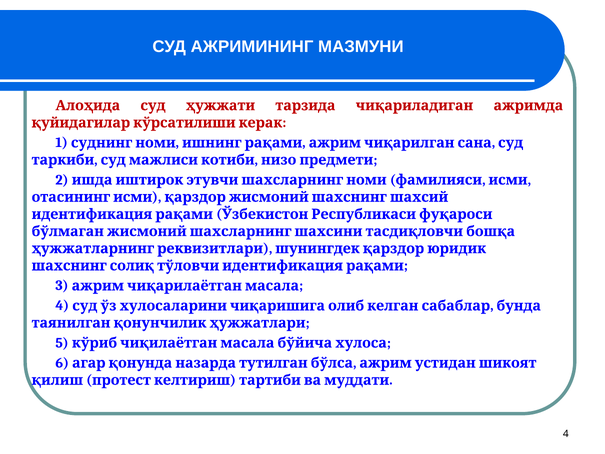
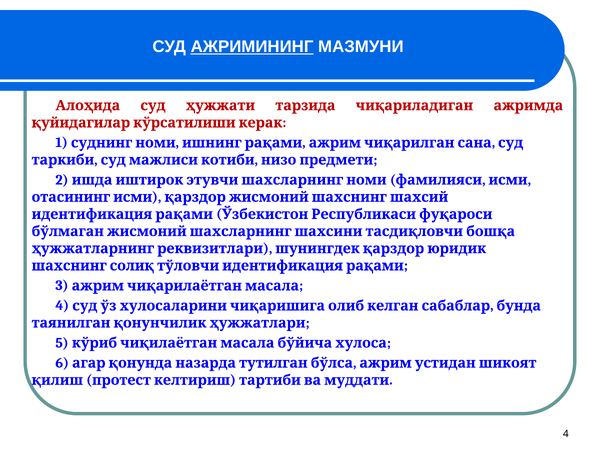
АЖРИМИНИНГ underline: none -> present (252, 47)
